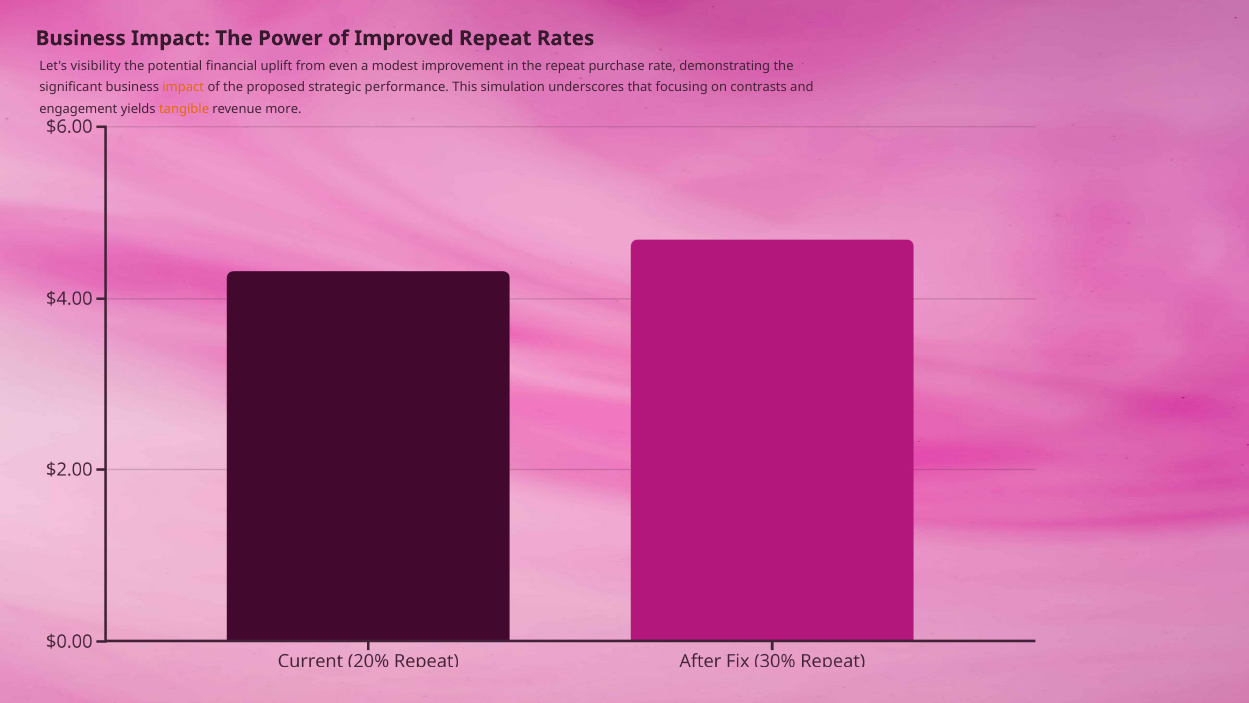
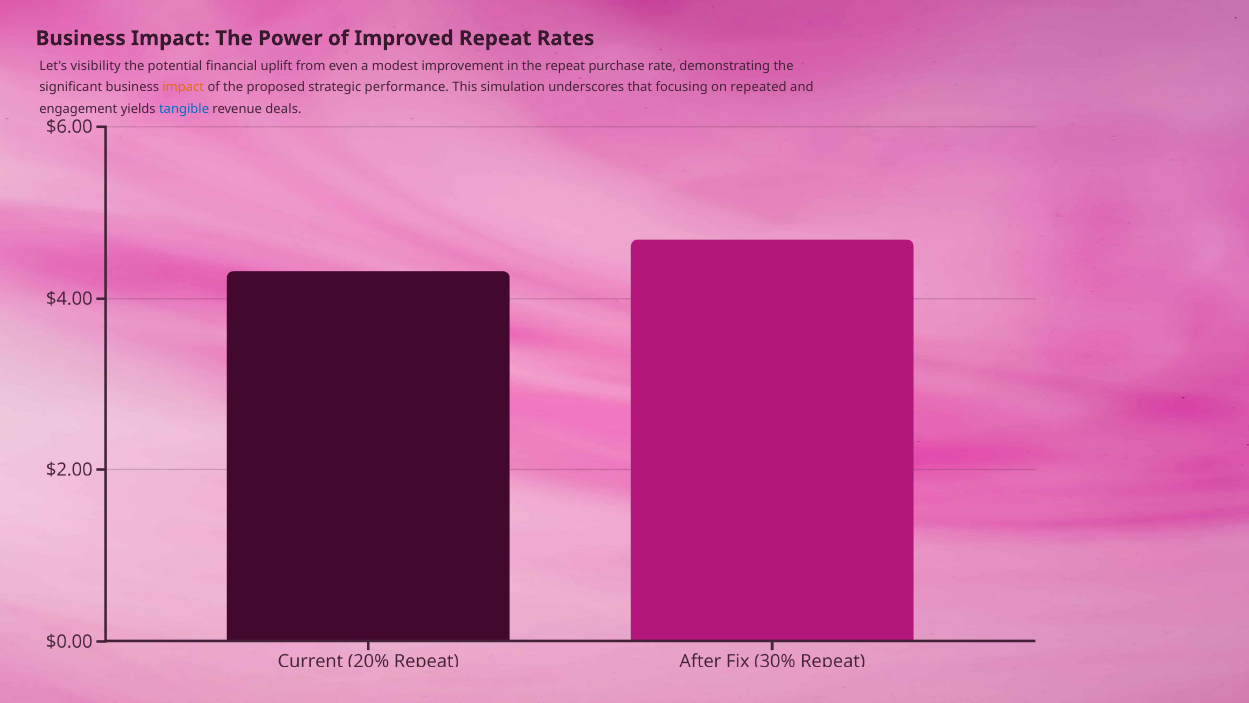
contrasts: contrasts -> repeated (759, 88)
tangible colour: orange -> blue (184, 109)
more: more -> deals (283, 109)
